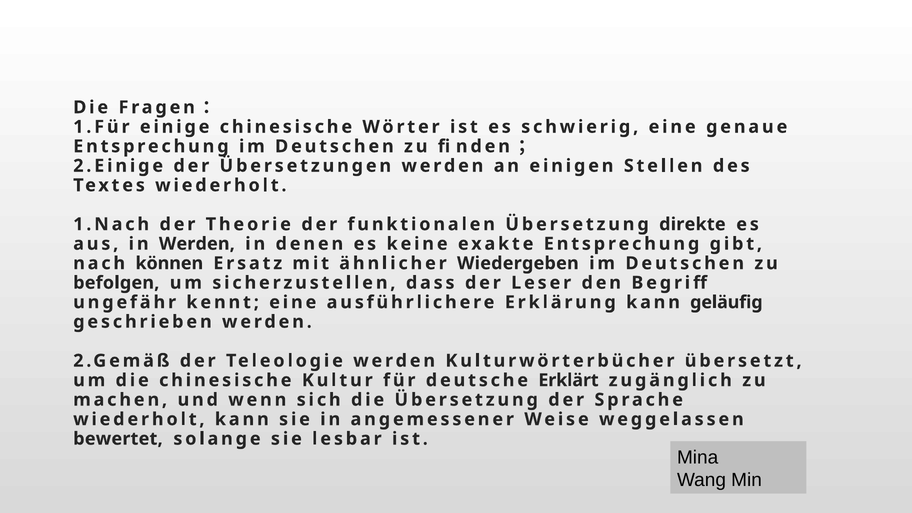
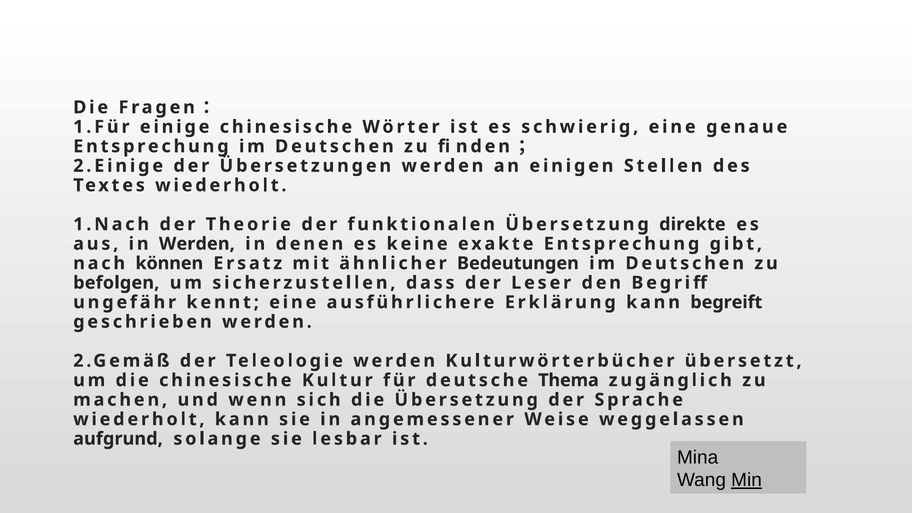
Wiedergeben: Wiedergeben -> Bedeutungen (518, 263)
geläufig: geläufig -> begreift (726, 302)
Erklärt: Erklärt -> Thema (568, 380)
bewertet: bewertet -> aufgrund (118, 439)
Min underline: none -> present (747, 480)
